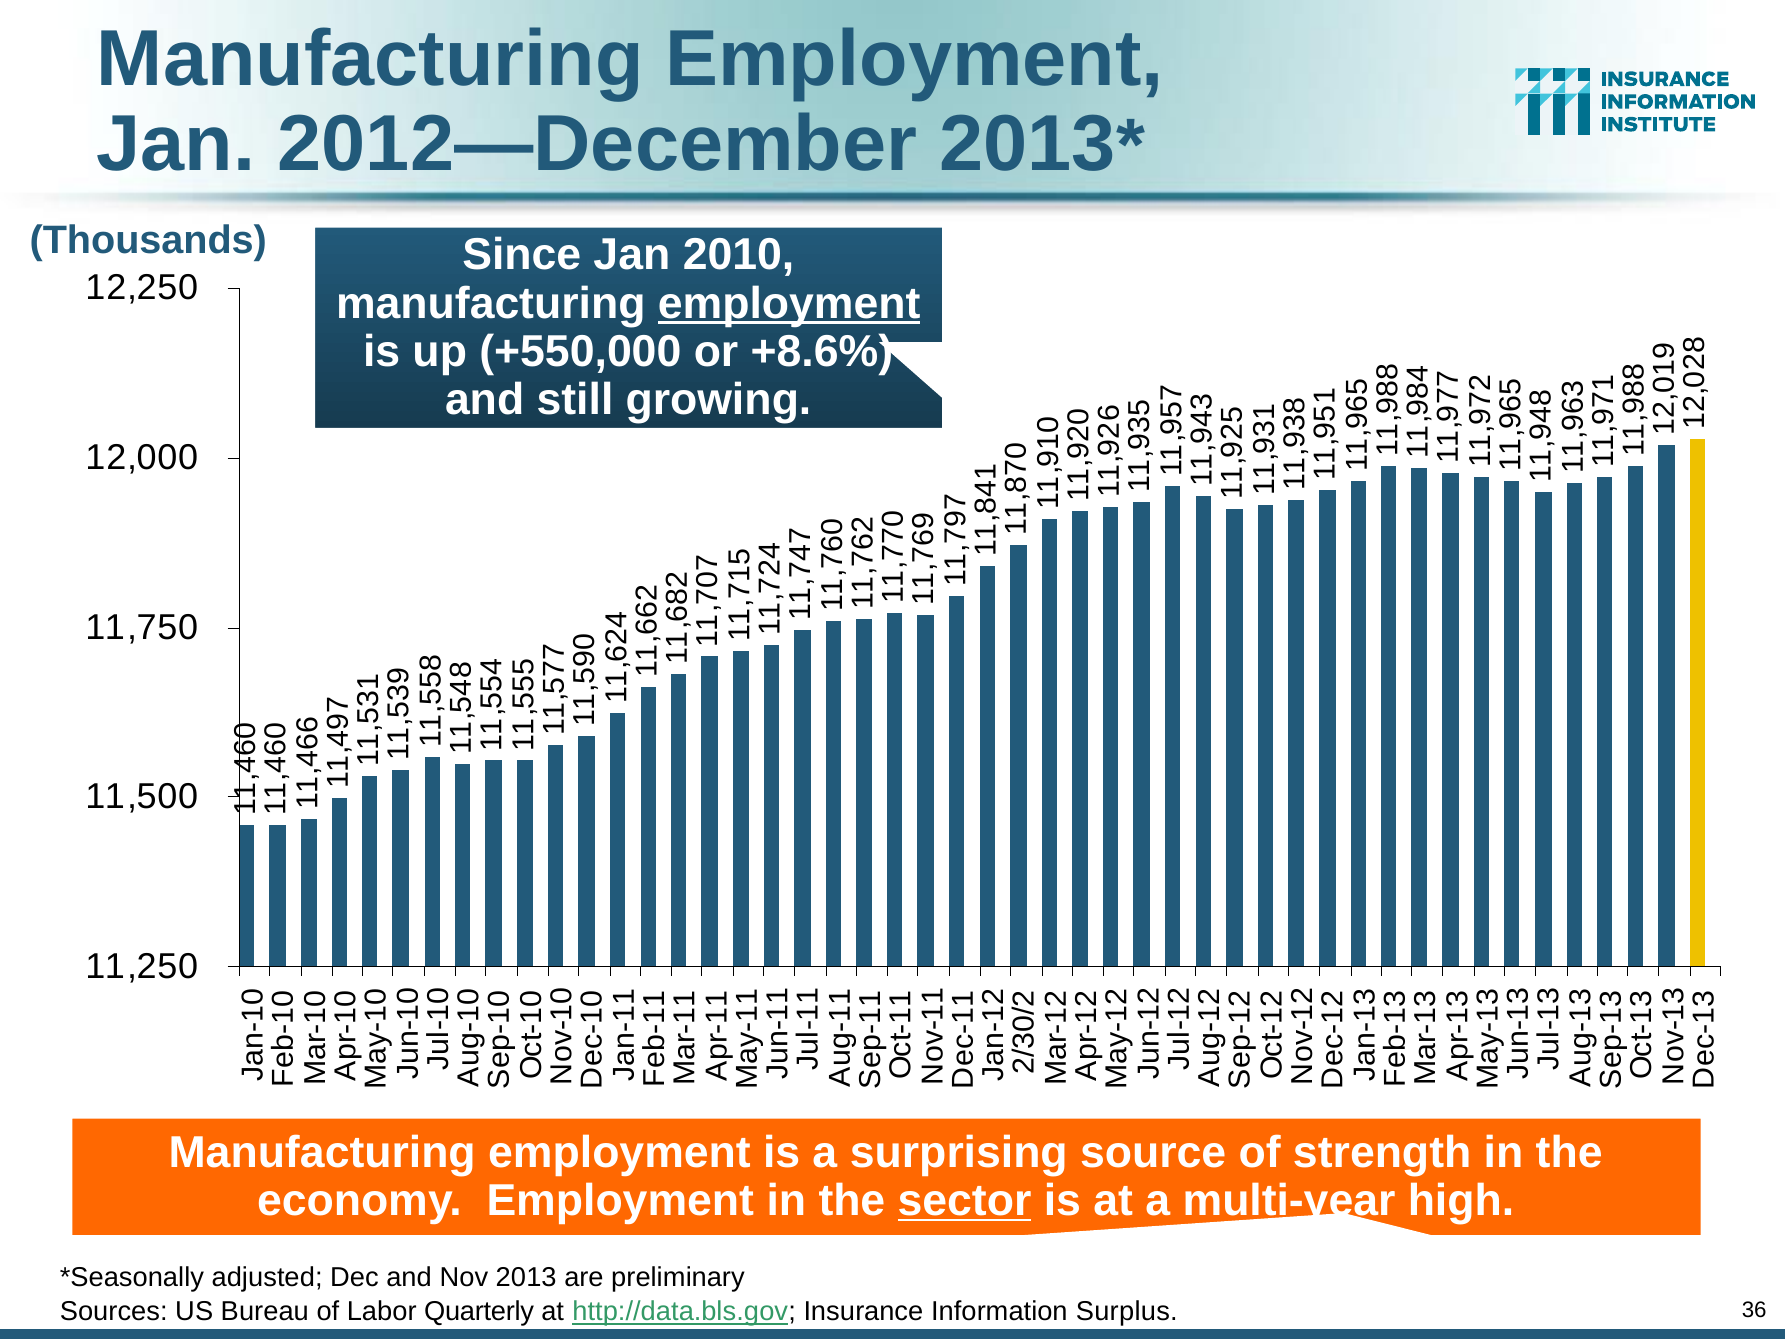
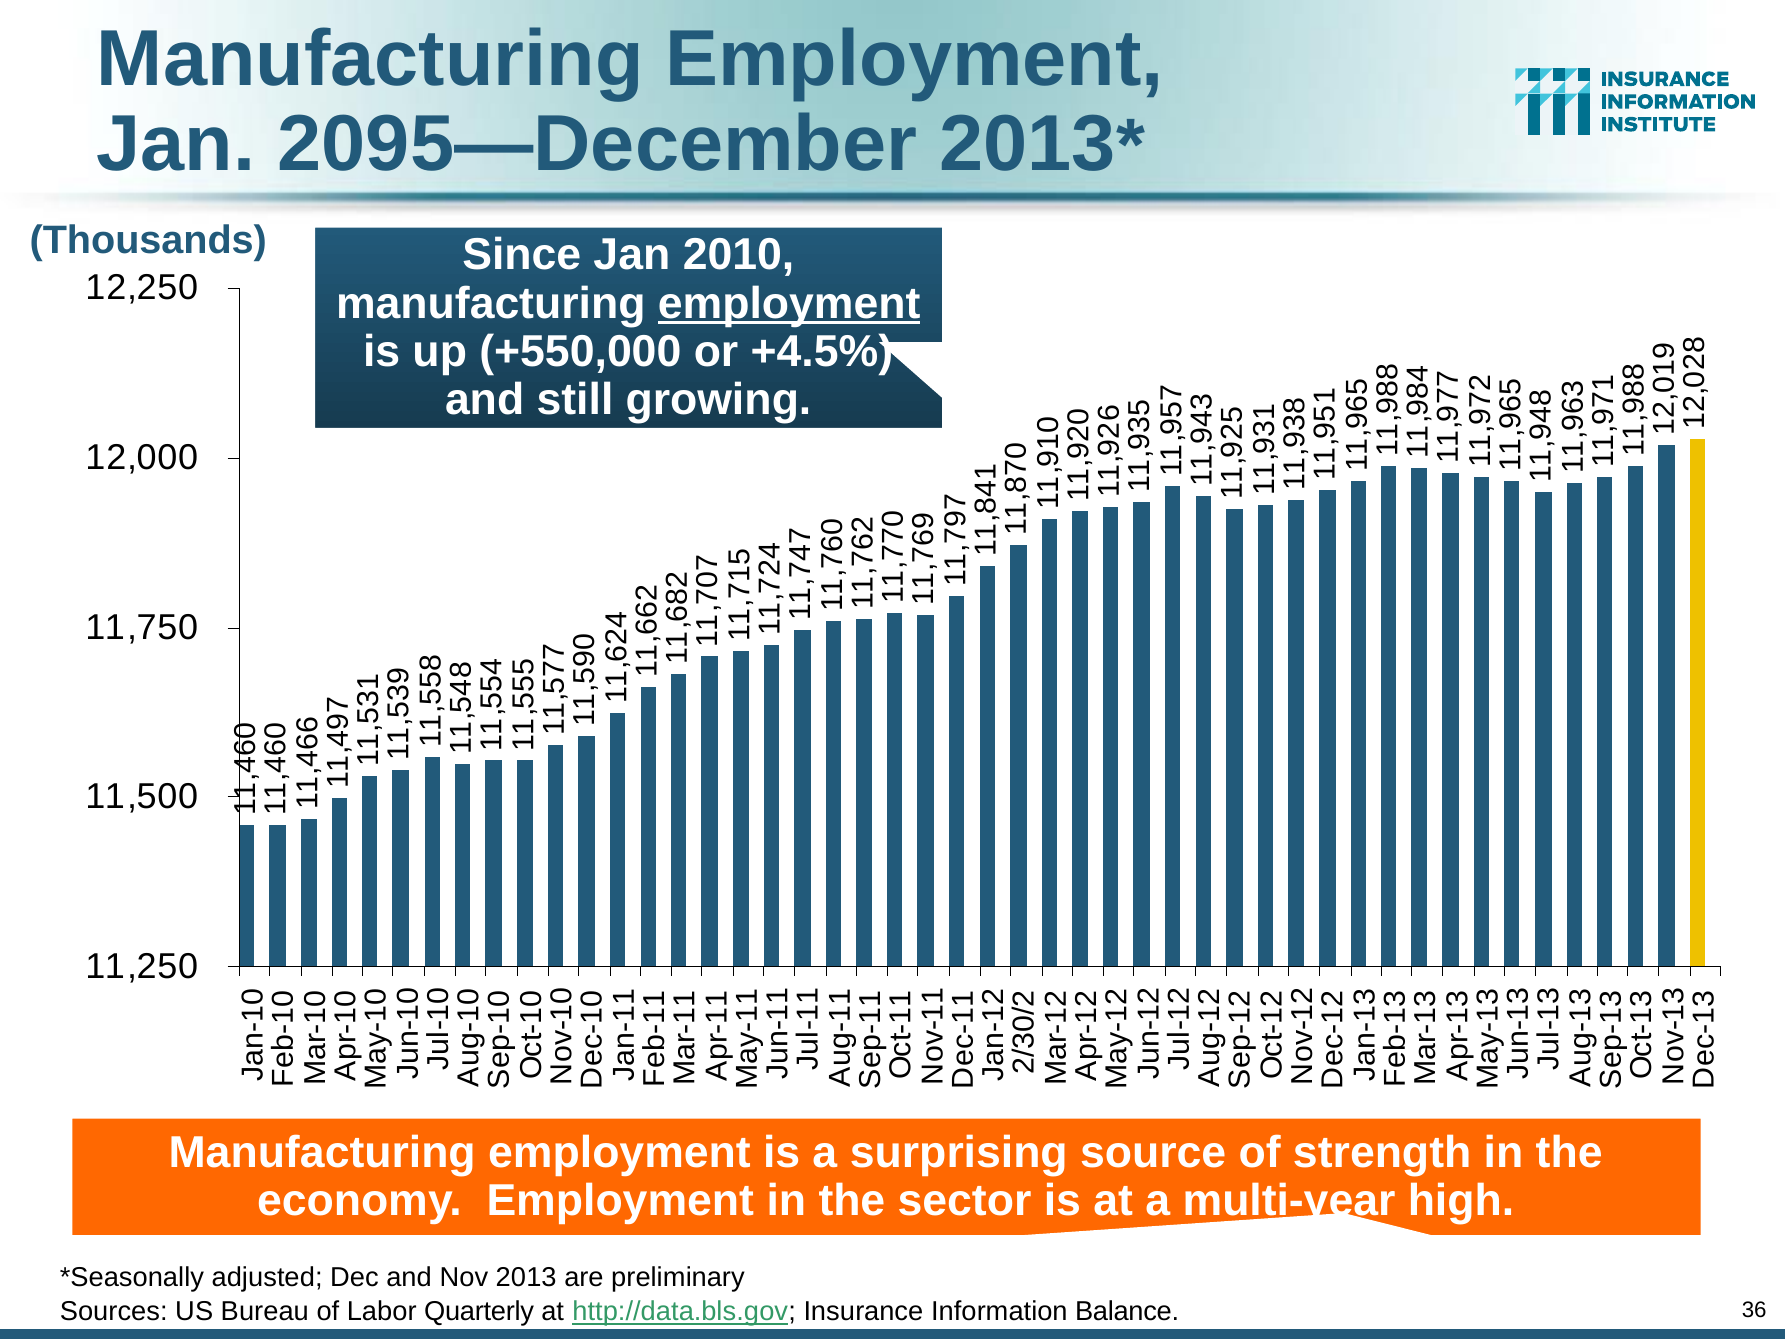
2012—December: 2012—December -> 2095—December (597, 145)
+8.6%: +8.6% -> +4.5% (822, 352)
sector underline: present -> none (964, 1200)
Surplus: Surplus -> Balance (1127, 1312)
